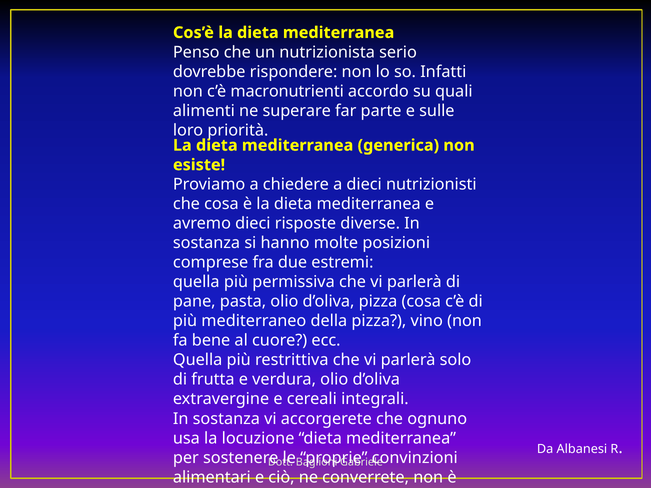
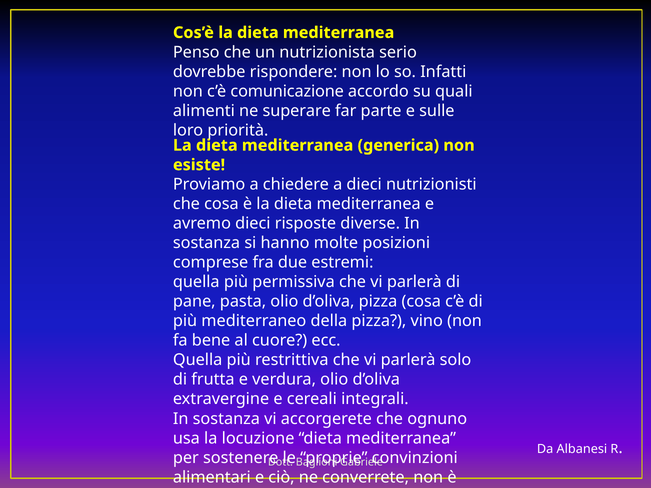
macronutrienti: macronutrienti -> comunicazione (287, 91)
